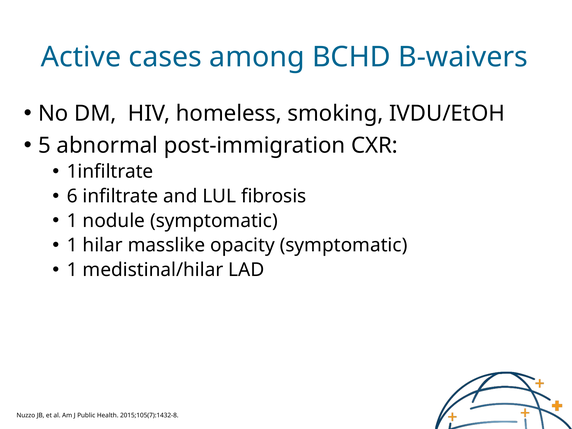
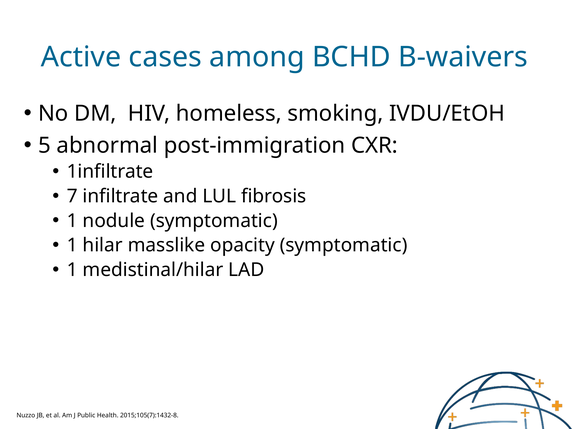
6: 6 -> 7 (72, 196)
